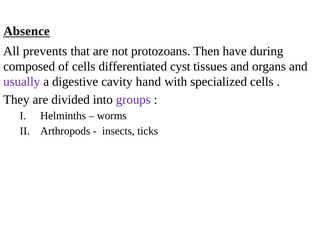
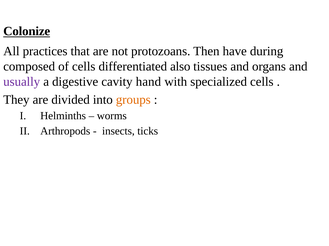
Absence: Absence -> Colonize (27, 31)
prevents: prevents -> practices (45, 51)
cyst: cyst -> also (180, 67)
groups colour: purple -> orange (133, 100)
